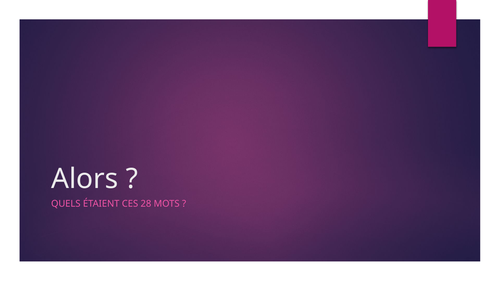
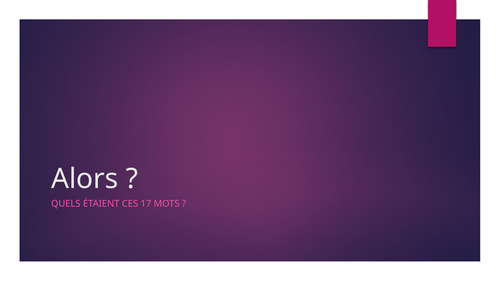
28: 28 -> 17 (146, 204)
